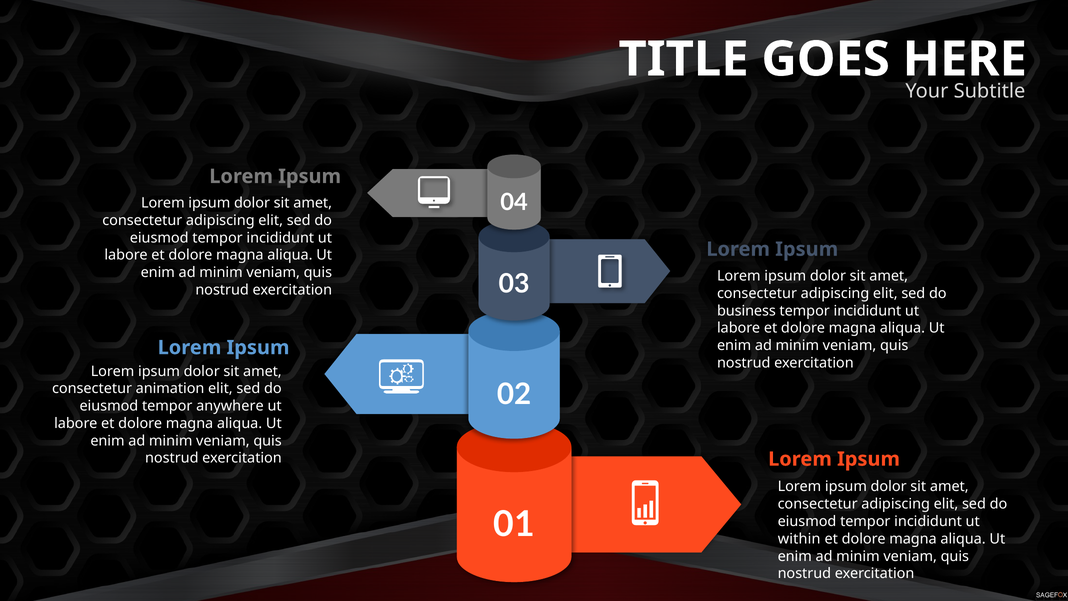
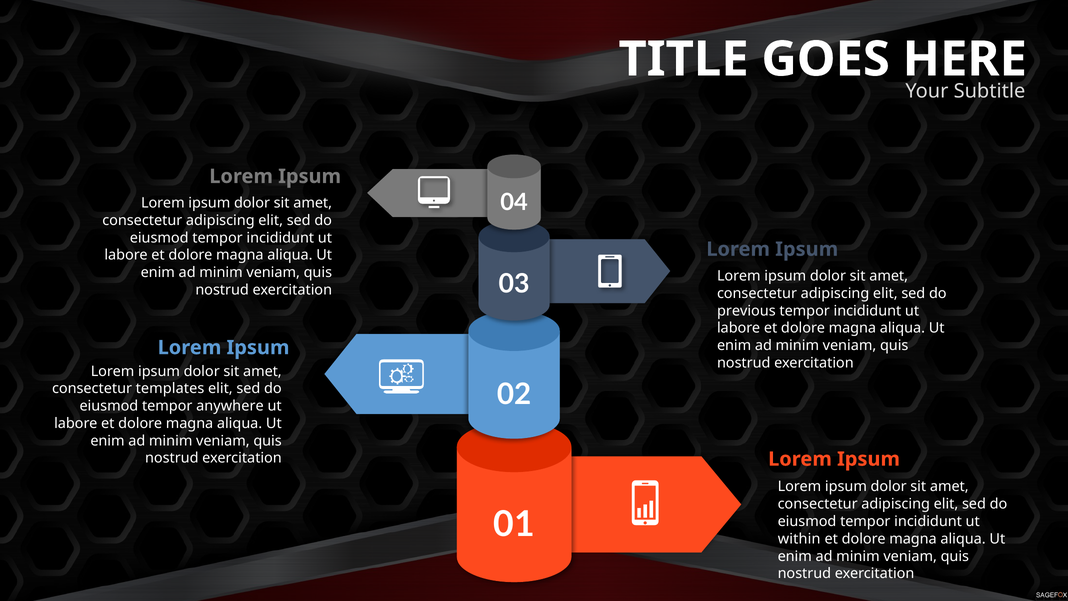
business: business -> previous (746, 311)
animation: animation -> templates (170, 388)
